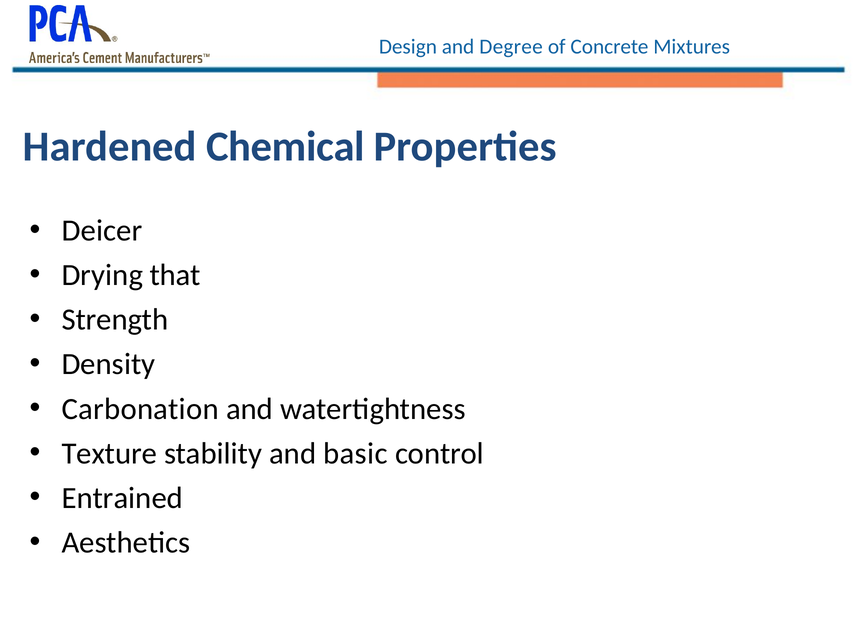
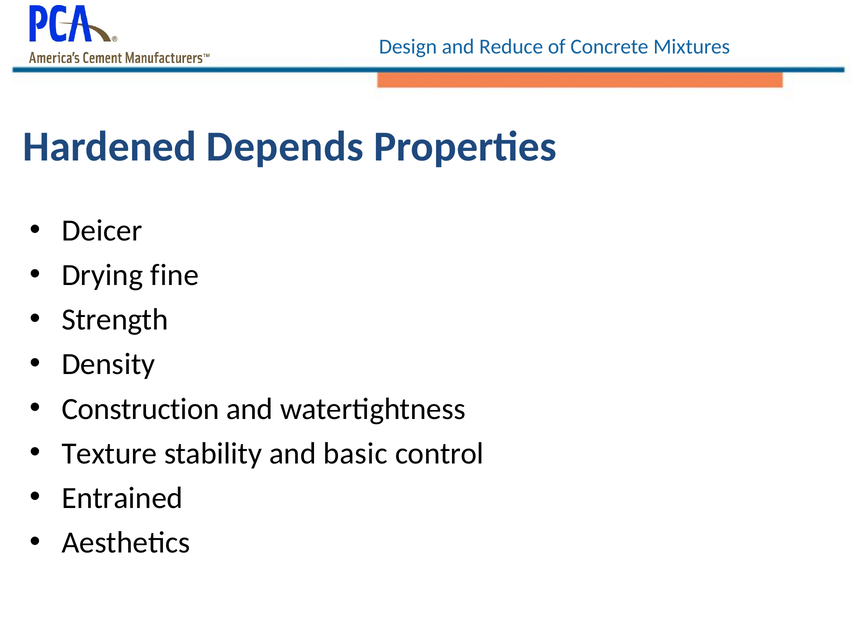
Degree: Degree -> Reduce (511, 47)
Chemical: Chemical -> Depends (285, 147)
that: that -> fine (175, 275)
Carbonation: Carbonation -> Construction (140, 409)
